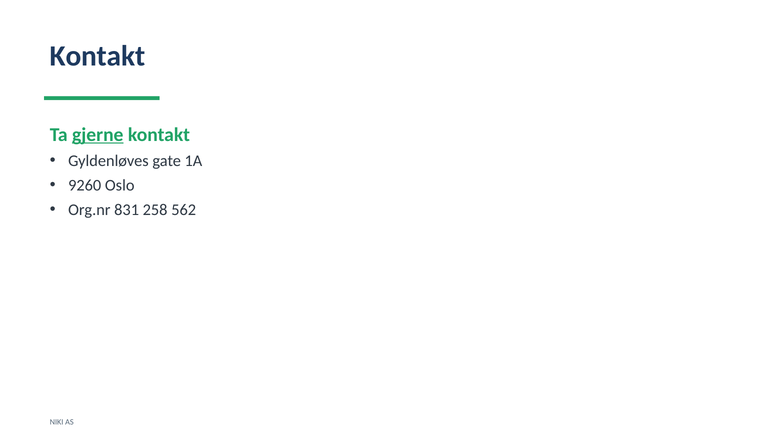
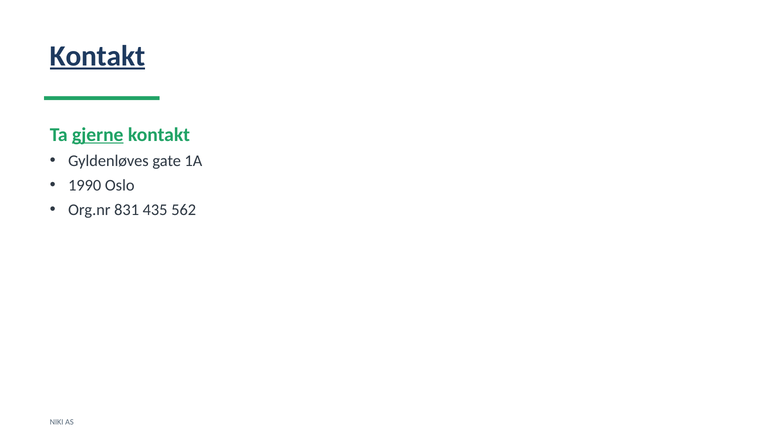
Kontakt underline: none -> present (98, 56)
9260: 9260 -> 1990 (85, 185)
258: 258 -> 435 (155, 210)
